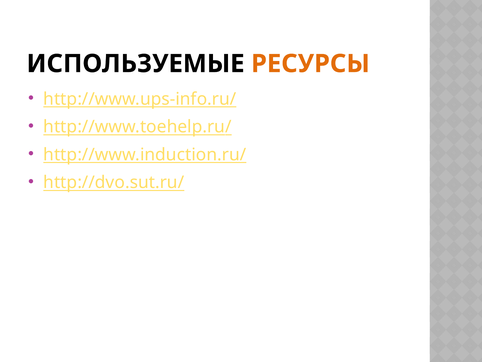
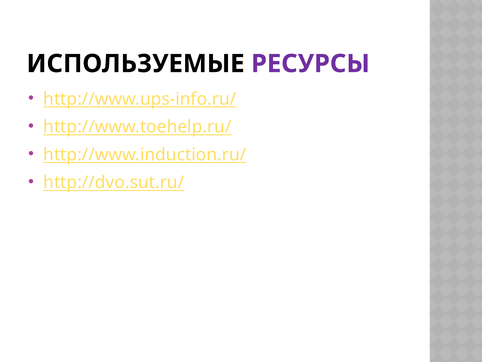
РЕСУРСЫ colour: orange -> purple (310, 64)
